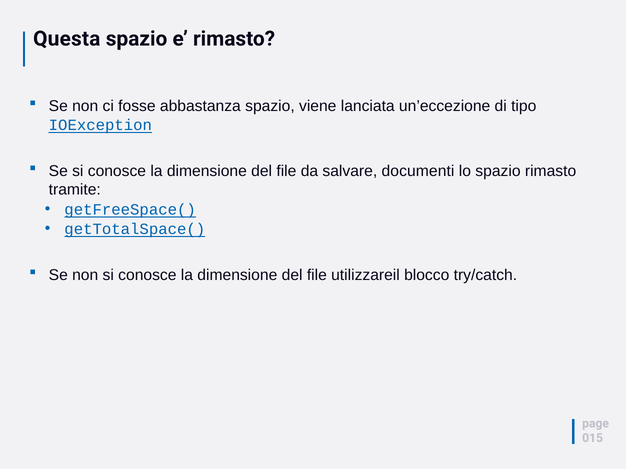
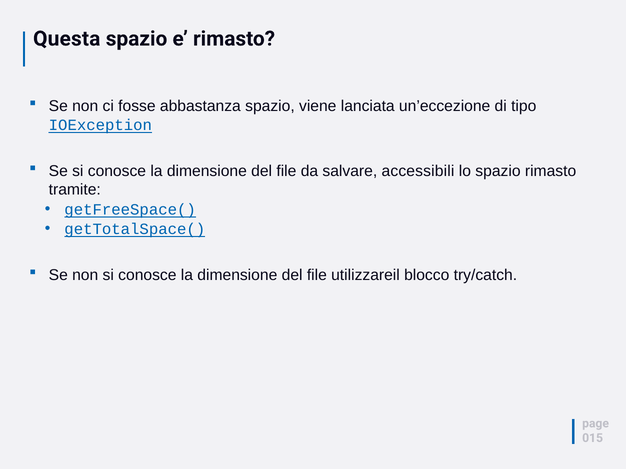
documenti: documenti -> accessibili (418, 171)
